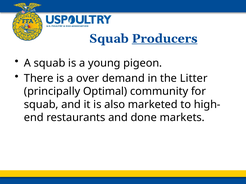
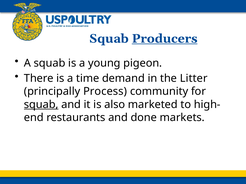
over: over -> time (88, 79)
Optimal: Optimal -> Process (105, 92)
squab underline: none -> present (41, 105)
